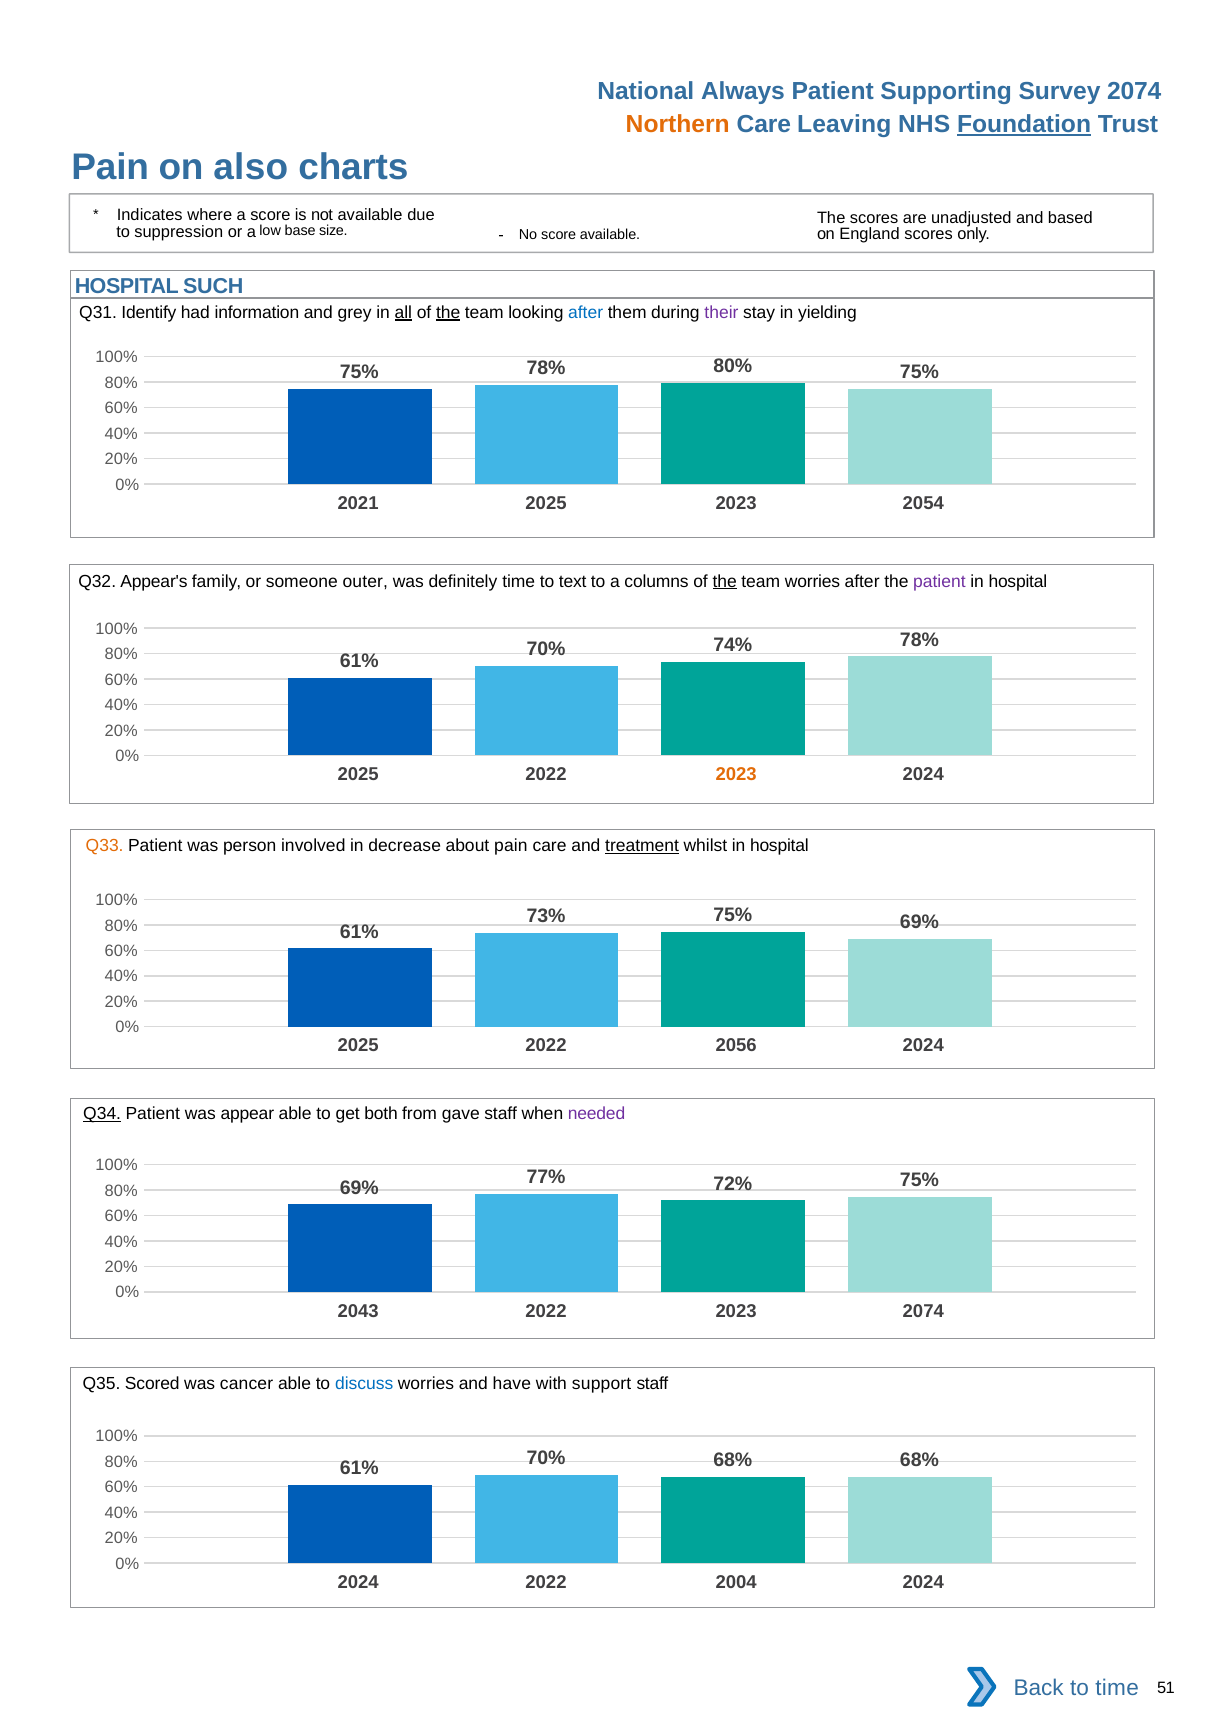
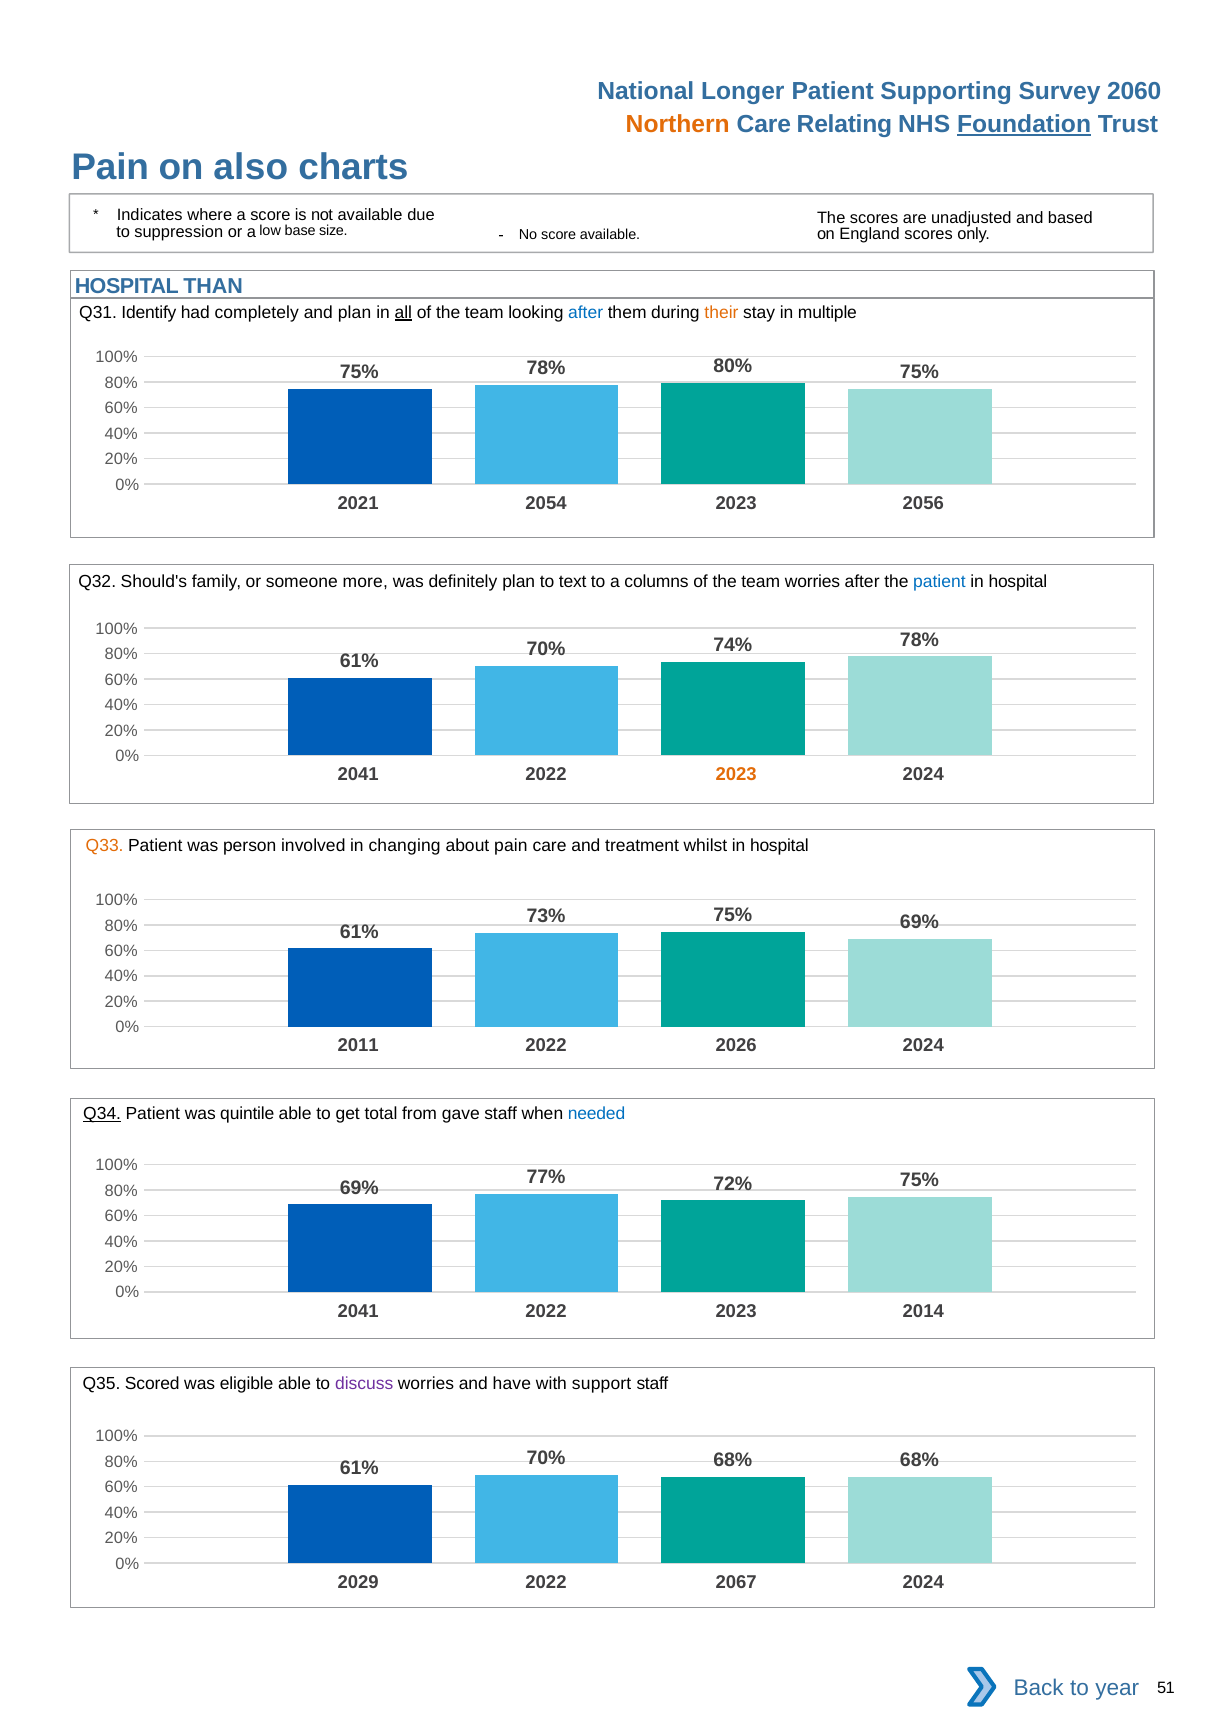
Always: Always -> Longer (743, 91)
Survey 2074: 2074 -> 2060 (1134, 91)
Leaving: Leaving -> Relating (844, 124)
SUCH: SUCH -> THAN (213, 286)
information: information -> completely (257, 312)
and grey: grey -> plan (355, 312)
the underline: present -> none (448, 312)
their colour: purple -> orange (721, 312)
yielding: yielding -> multiple (827, 312)
2021 2025: 2025 -> 2054 (546, 503)
2054: 2054 -> 2056 (923, 503)
Appear's: Appear's -> Should's (154, 581)
outer: outer -> more (365, 581)
definitely time: time -> plan (519, 581)
the underline: present -> none (725, 581)
patient colour: purple -> blue (939, 581)
2025: 2025 -> 2041 (358, 774)
decrease: decrease -> changing (405, 846)
treatment underline: present -> none (642, 846)
2025: 2025 -> 2011 (358, 1045)
2056: 2056 -> 2026 (736, 1045)
appear: appear -> quintile (247, 1114)
both: both -> total (381, 1114)
needed colour: purple -> blue (597, 1114)
2043: 2043 -> 2041 (358, 1311)
2023 2074: 2074 -> 2014 (923, 1311)
cancer: cancer -> eligible (247, 1383)
discuss colour: blue -> purple (364, 1383)
2024: 2024 -> 2029 (358, 1582)
2004: 2004 -> 2067 (736, 1582)
to time: time -> year (1117, 1688)
